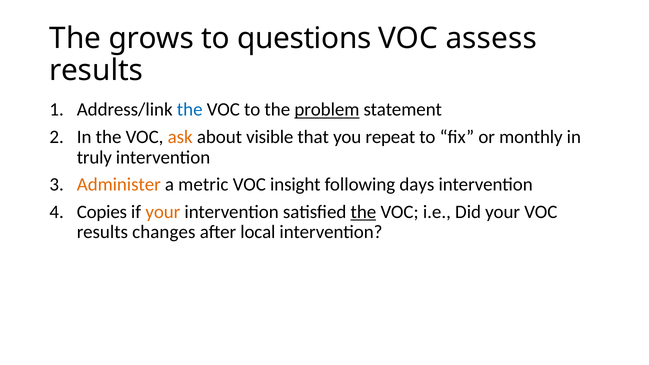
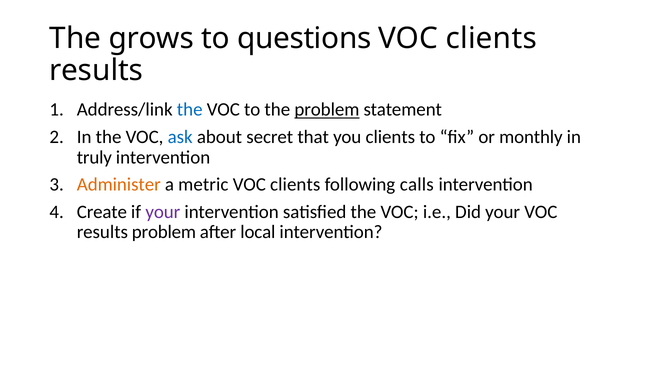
assess: assess -> clients (491, 38)
ask colour: orange -> blue (180, 137)
visible: visible -> secret (270, 137)
you repeat: repeat -> clients (390, 137)
insight: insight -> clients (295, 185)
days: days -> calls (417, 185)
Copies: Copies -> Create (102, 212)
your colour: orange -> purple (163, 212)
the underline: present -> none (363, 212)
results changes: changes -> problem (164, 232)
